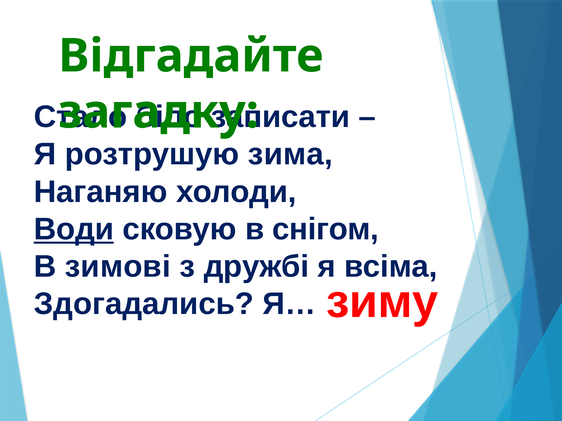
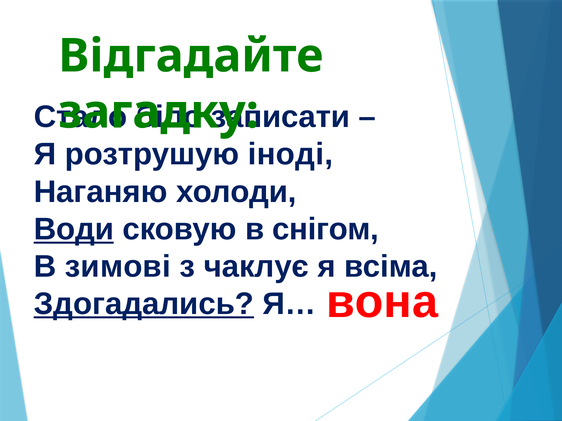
зима: зима -> іноді (290, 155)
дружбі: дружбі -> чаклує (256, 267)
Здогадались underline: none -> present (144, 304)
зиму: зиму -> вона (382, 302)
